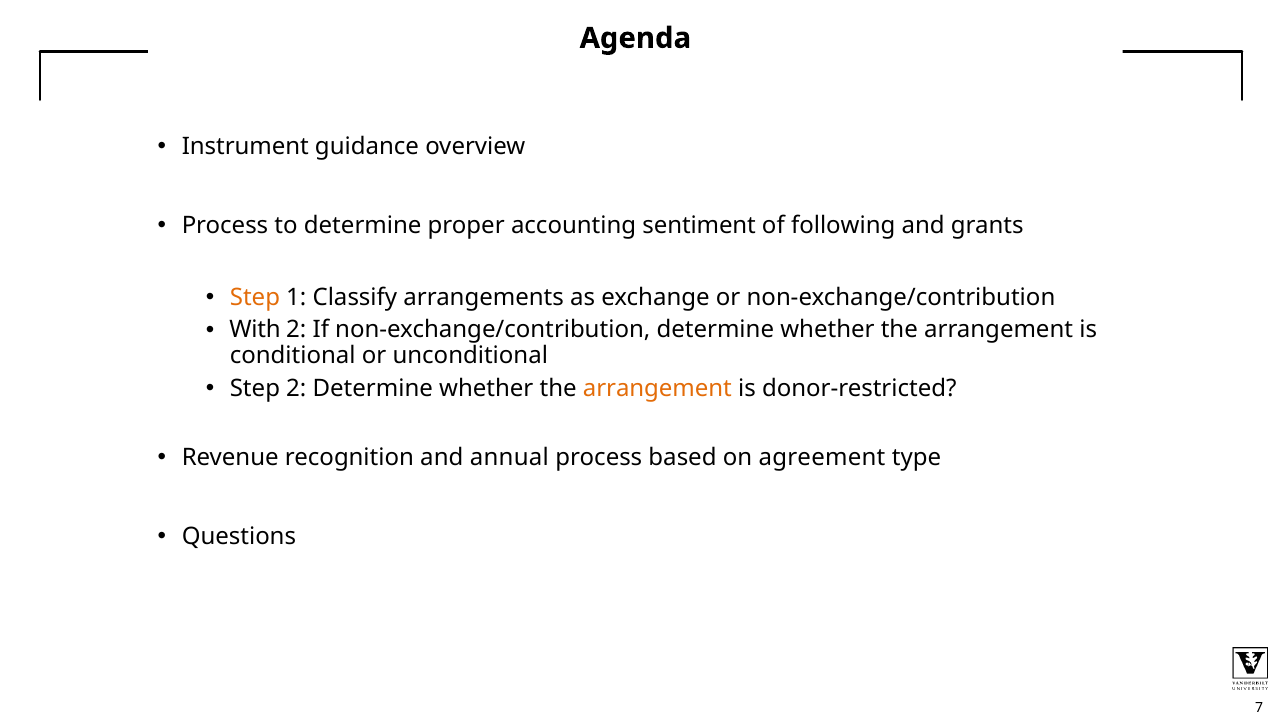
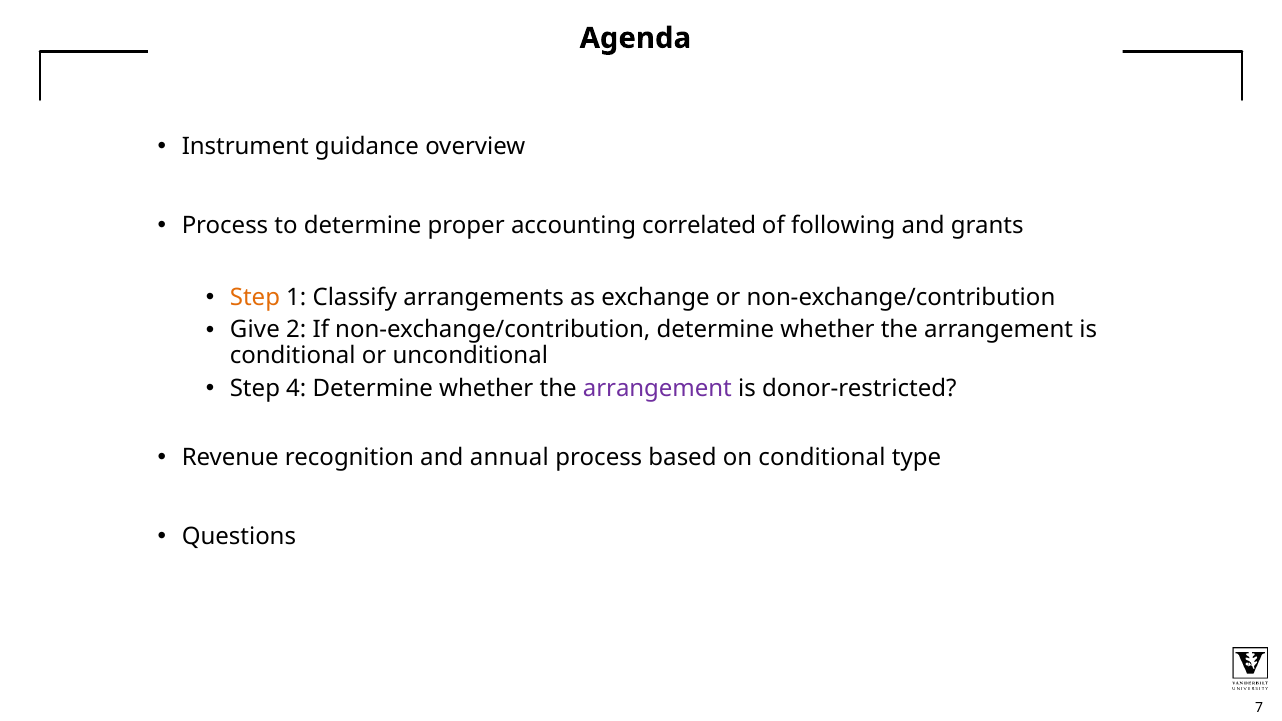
sentiment: sentiment -> correlated (699, 226)
With: With -> Give (255, 330)
Step 2: 2 -> 4 (296, 389)
arrangement colour: orange -> purple (657, 389)
on agreement: agreement -> conditional (822, 458)
